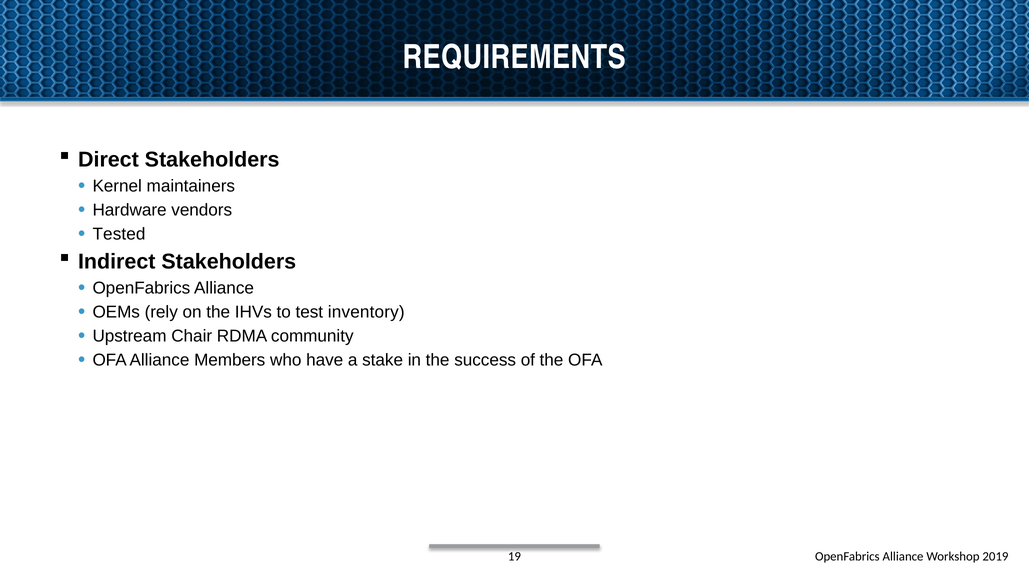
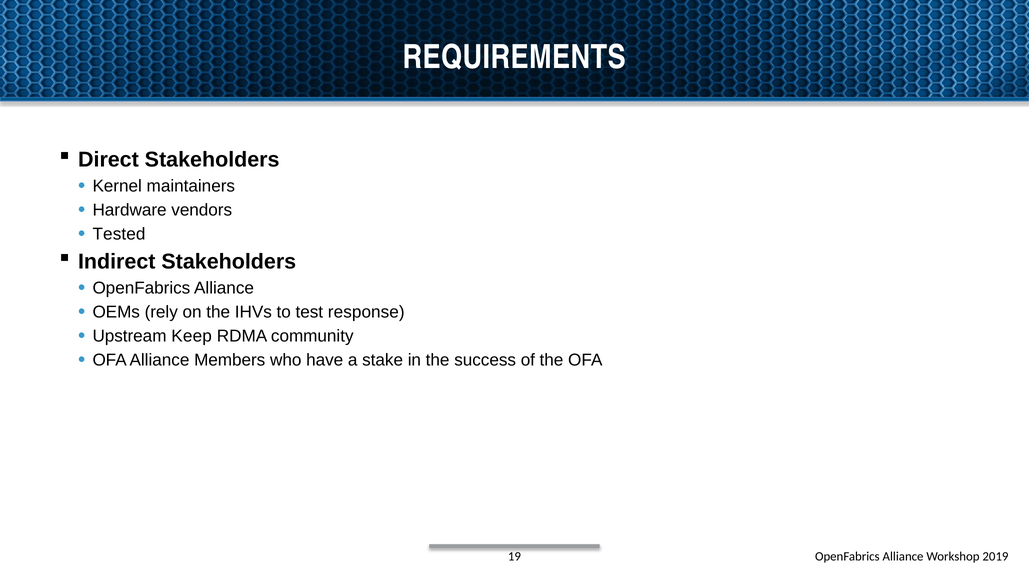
inventory: inventory -> response (366, 312)
Chair: Chair -> Keep (192, 336)
